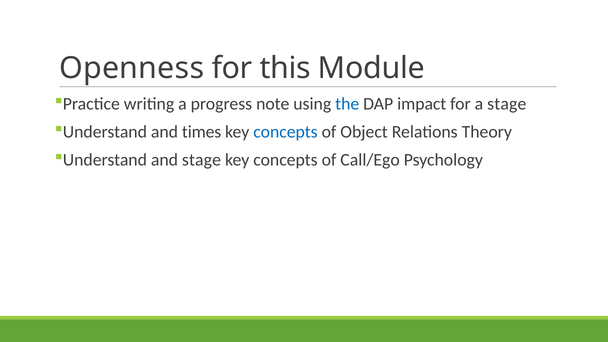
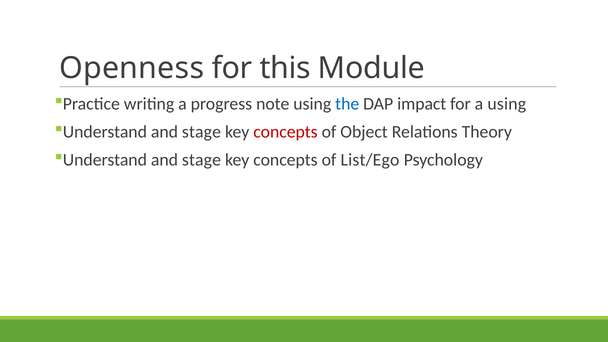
a stage: stage -> using (507, 104)
times: times -> stage (202, 132)
concepts colour: blue -> red (285, 132)
Call/Ego: Call/Ego -> List/Ego (370, 160)
